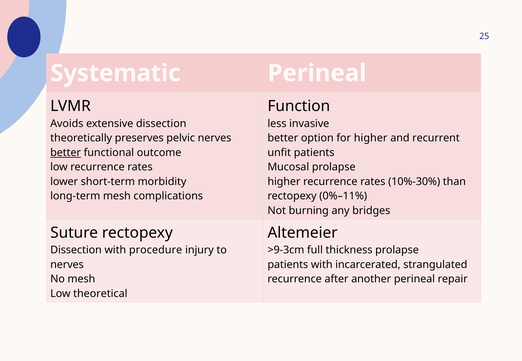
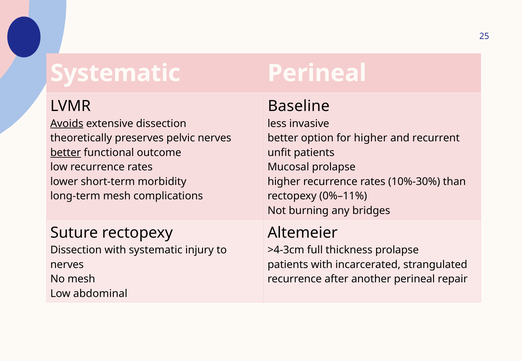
Function: Function -> Baseline (299, 106)
Avoids underline: none -> present (67, 124)
with procedure: procedure -> systematic (156, 250)
>9-3cm: >9-3cm -> >4-3cm (286, 250)
theoretical: theoretical -> abdominal (100, 294)
